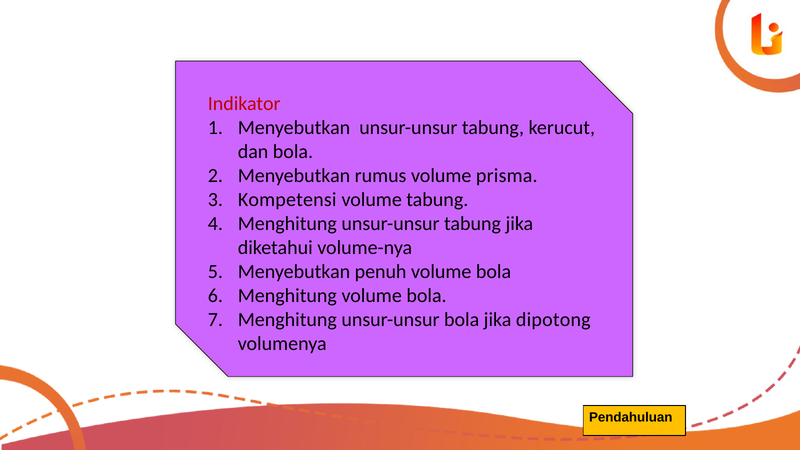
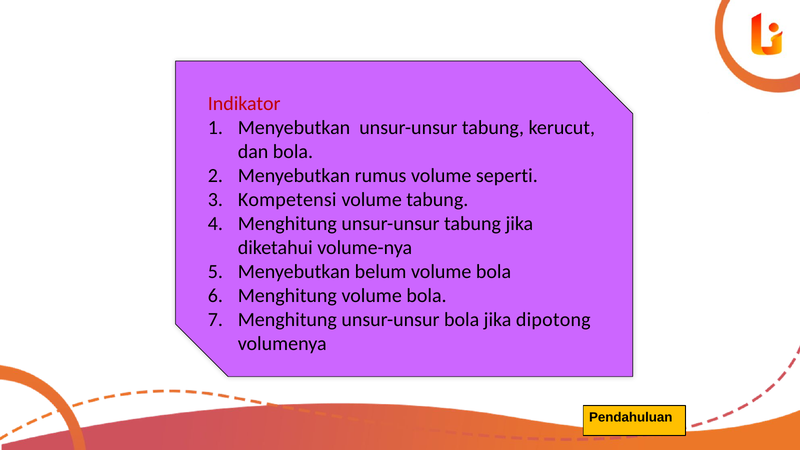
prisma: prisma -> seperti (507, 176)
penuh: penuh -> belum (381, 272)
